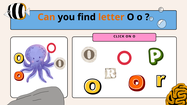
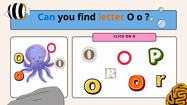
Can colour: orange -> blue (46, 17)
